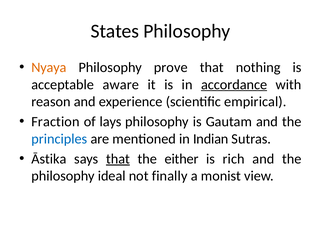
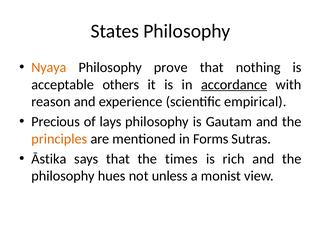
aware: aware -> others (121, 84)
Fraction: Fraction -> Precious (56, 122)
principles colour: blue -> orange (59, 139)
Indian: Indian -> Forms (211, 139)
that underline: present -> none (118, 159)
either: either -> times (181, 159)
ideal: ideal -> hues (112, 176)
finally: finally -> unless (170, 176)
